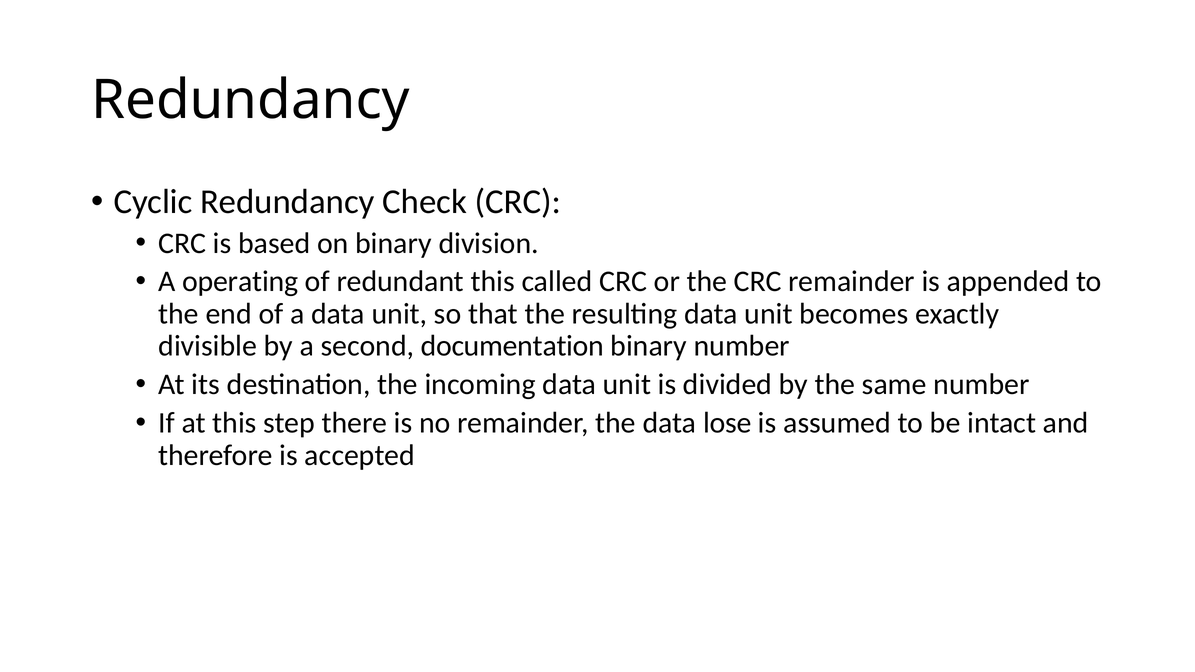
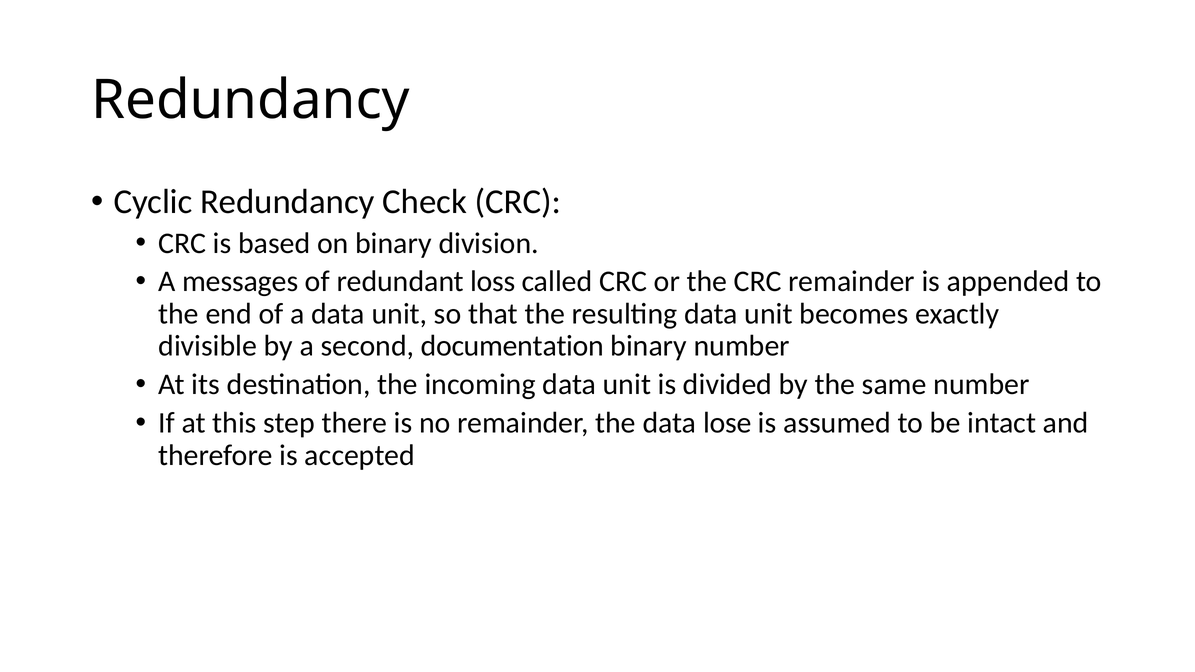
operating: operating -> messages (240, 282)
redundant this: this -> loss (493, 282)
